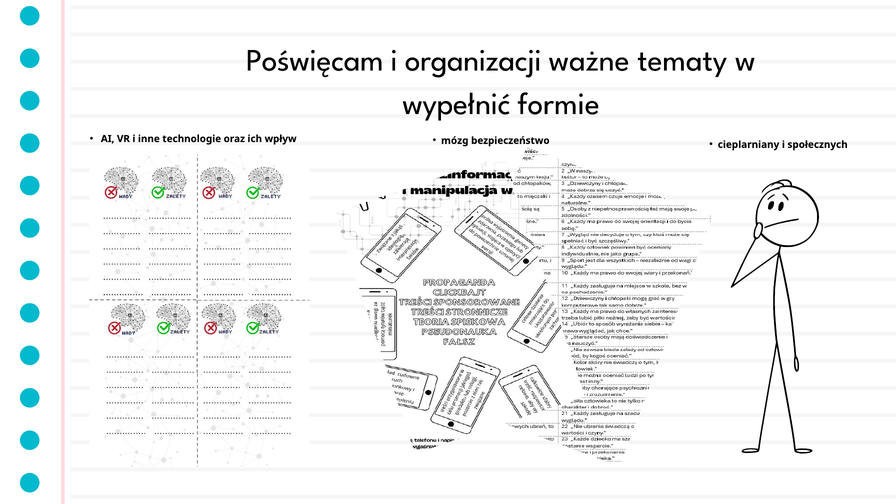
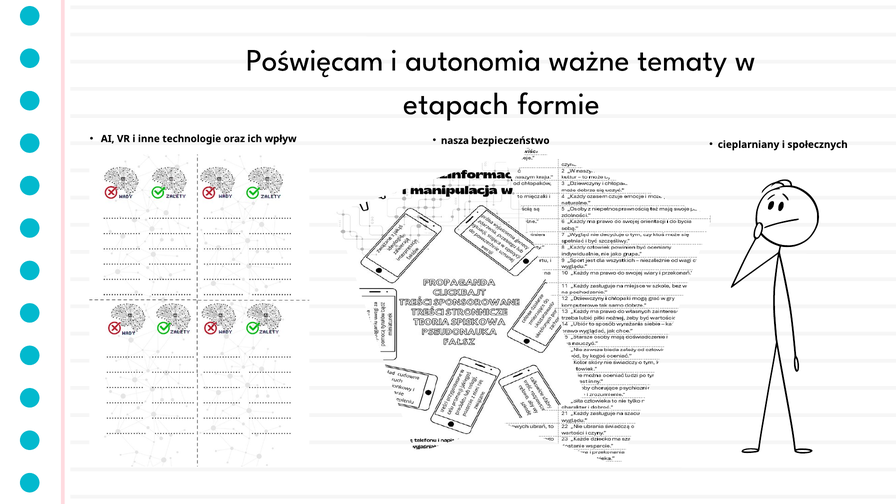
organizacji: organizacji -> autonomia (473, 60)
wypełnić: wypełnić -> etapach (456, 104)
mózg: mózg -> nasza (455, 141)
